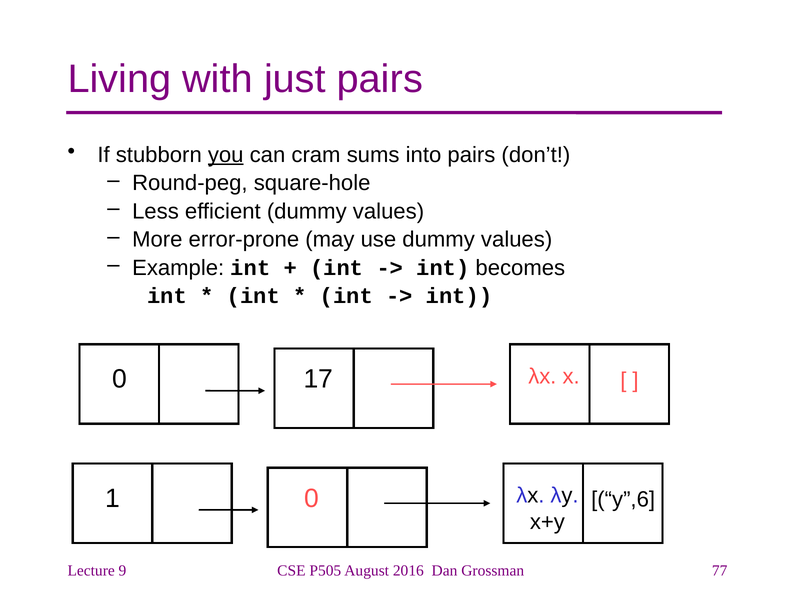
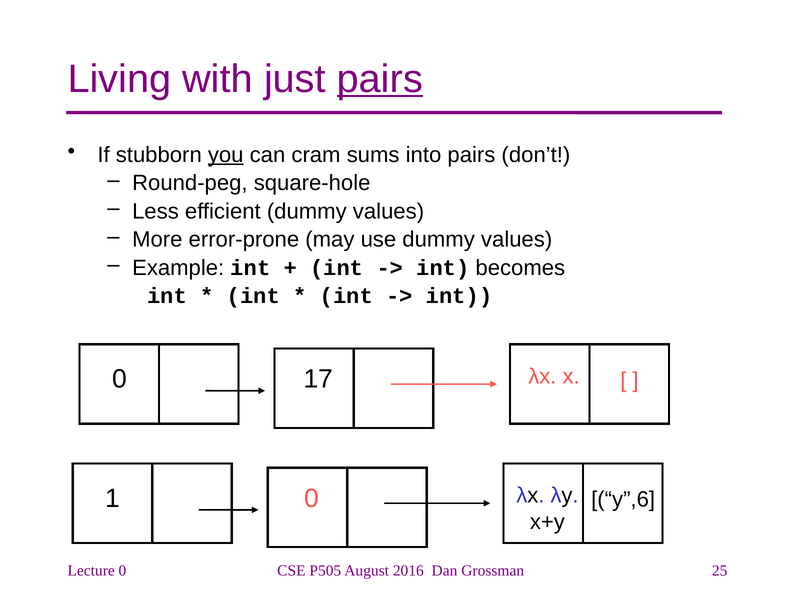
pairs underline: none -> present (380, 79)
Lecture 9: 9 -> 0 (122, 571)
77: 77 -> 25 (720, 571)
